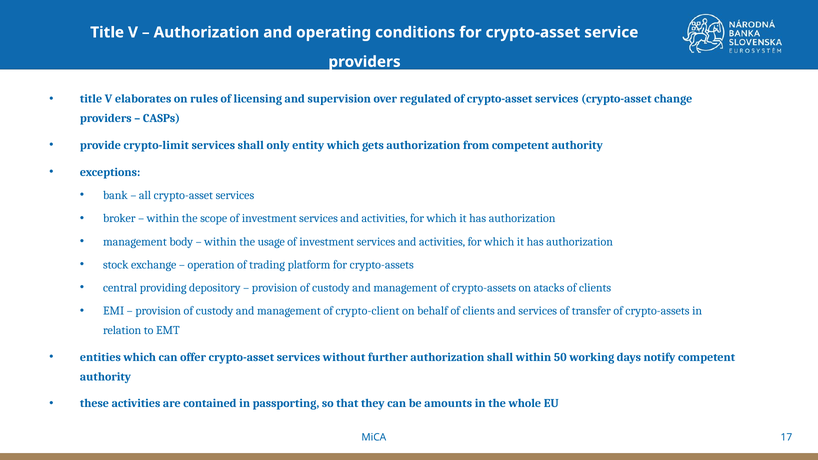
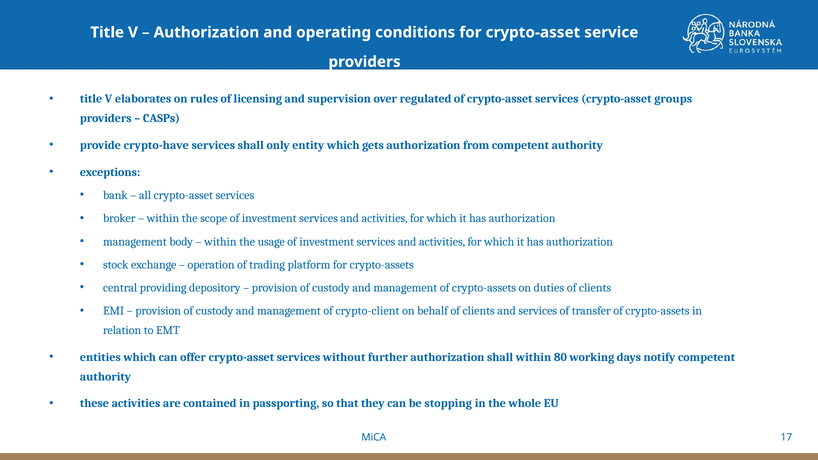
change: change -> groups (673, 99)
crypto-limit: crypto-limit -> crypto-have (156, 145)
atacks: atacks -> duties (549, 288)
50: 50 -> 80 (560, 357)
amounts: amounts -> stopping (448, 404)
